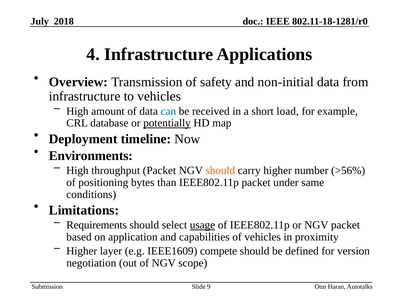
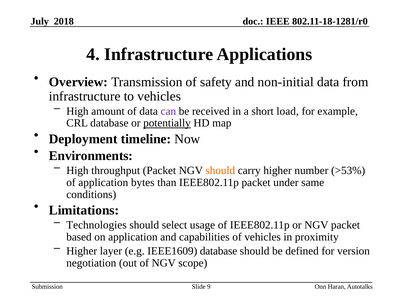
can colour: blue -> purple (168, 111)
>56%: >56% -> >53% (348, 171)
of positioning: positioning -> application (103, 183)
Requirements: Requirements -> Technologies (97, 225)
usage underline: present -> none (202, 225)
IEEE1609 compete: compete -> database (219, 251)
